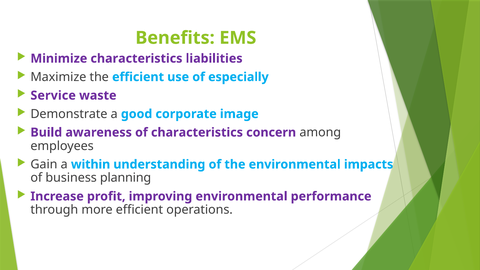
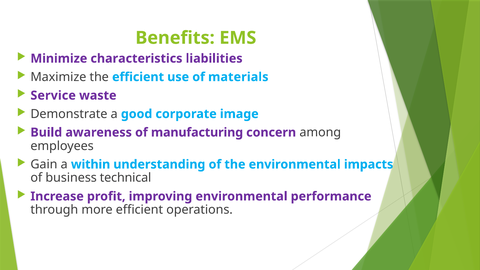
especially: especially -> materials (238, 77)
of characteristics: characteristics -> manufacturing (197, 132)
planning: planning -> technical (126, 178)
